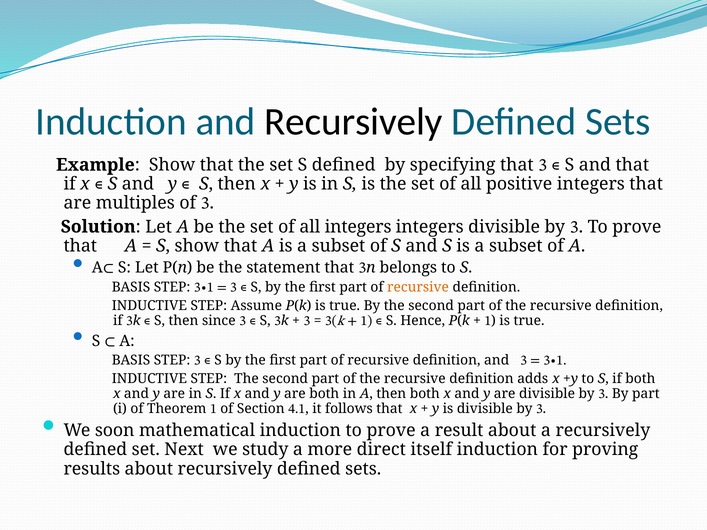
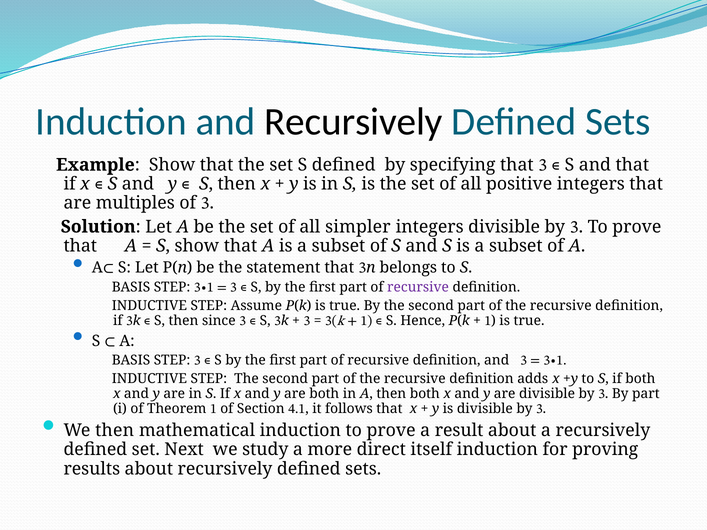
all integers: integers -> simpler (358, 227)
recursive colour: orange -> purple (418, 287)
We soon: soon -> then (115, 431)
